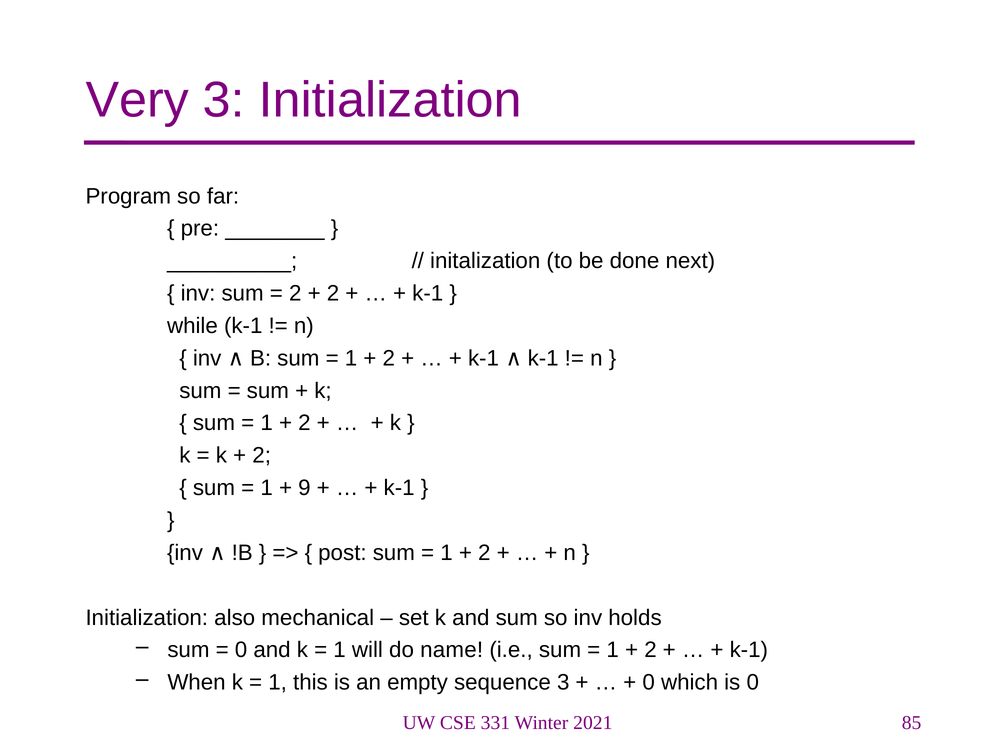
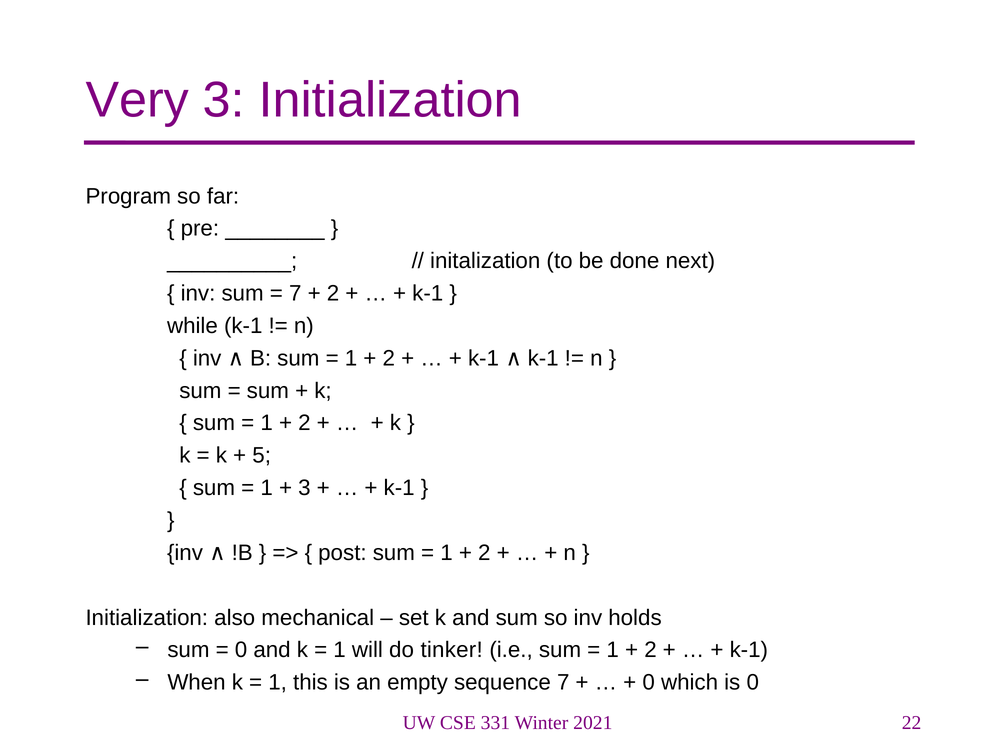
2: 2 -> 7 (295, 294)
2: 2 -> 5 (262, 456)
9: 9 -> 3 (304, 488)
name: name -> tinker (452, 650)
sequence 3: 3 -> 7 (563, 683)
85: 85 -> 22 (912, 723)
